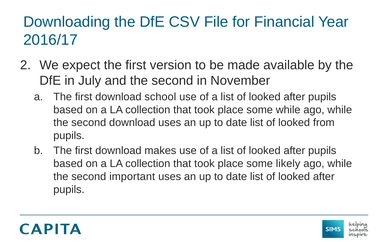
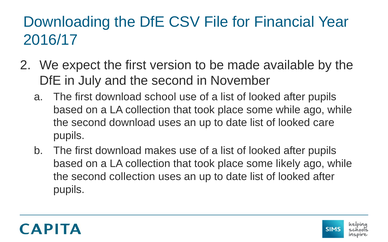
from: from -> care (324, 123)
second important: important -> collection (132, 177)
